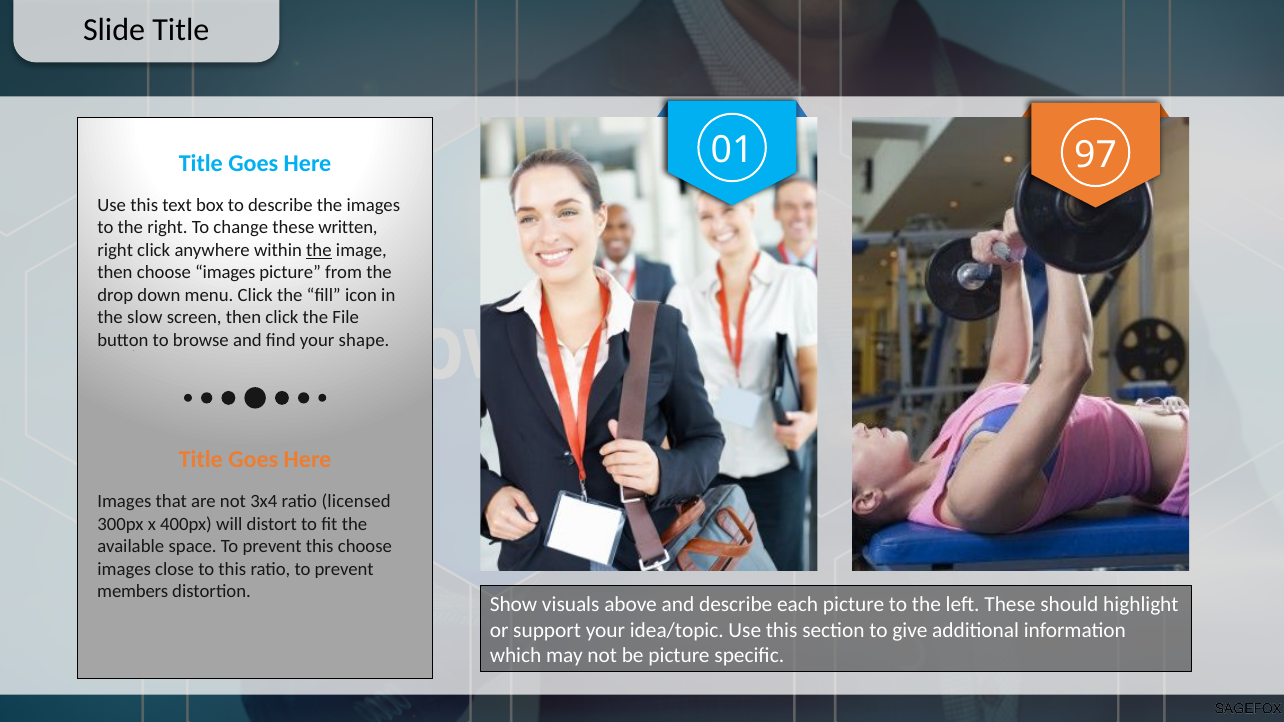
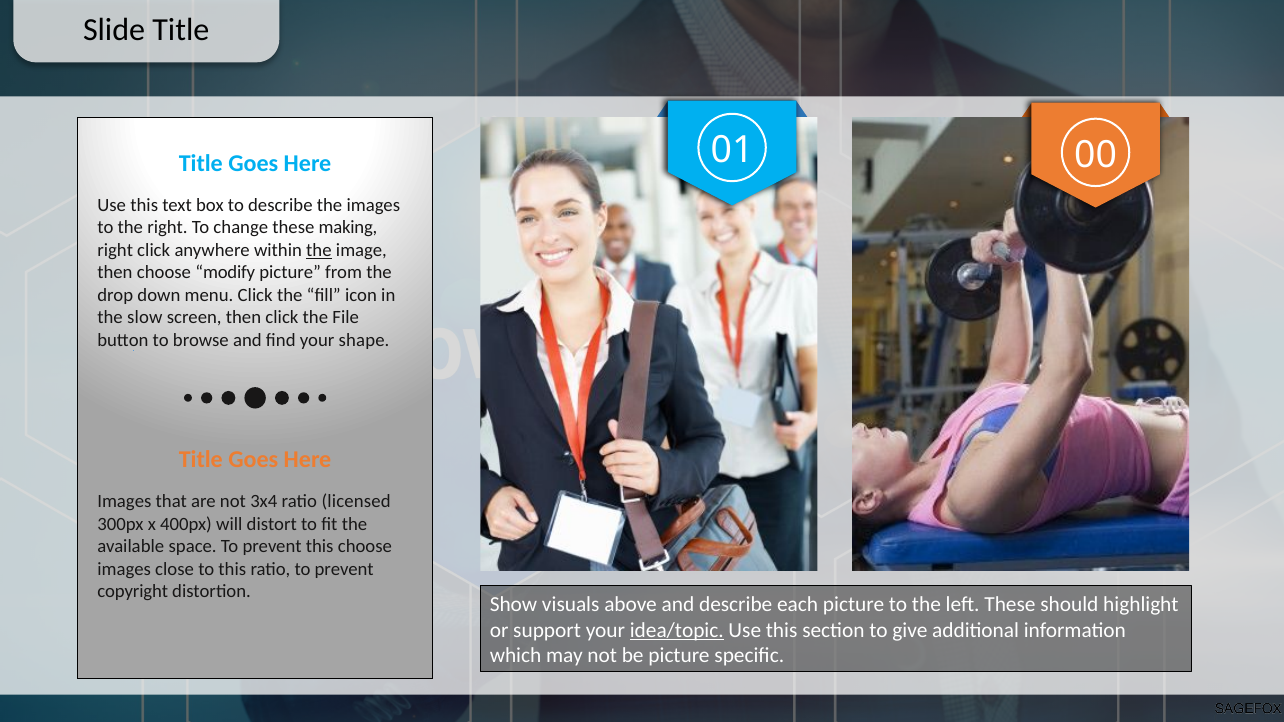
97: 97 -> 00 (1096, 155)
written: written -> making (348, 228)
then choose images: images -> modify (225, 273)
members: members -> copyright (133, 592)
idea/topic underline: none -> present (677, 630)
